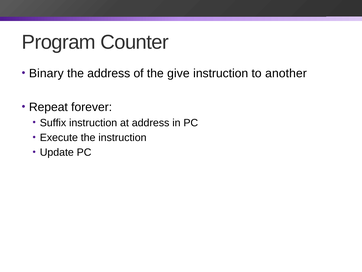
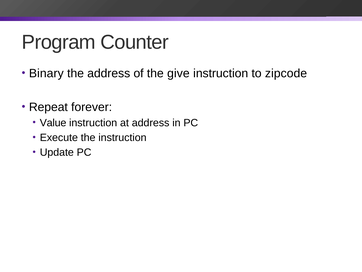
another: another -> zipcode (286, 73)
Suffix: Suffix -> Value (53, 123)
